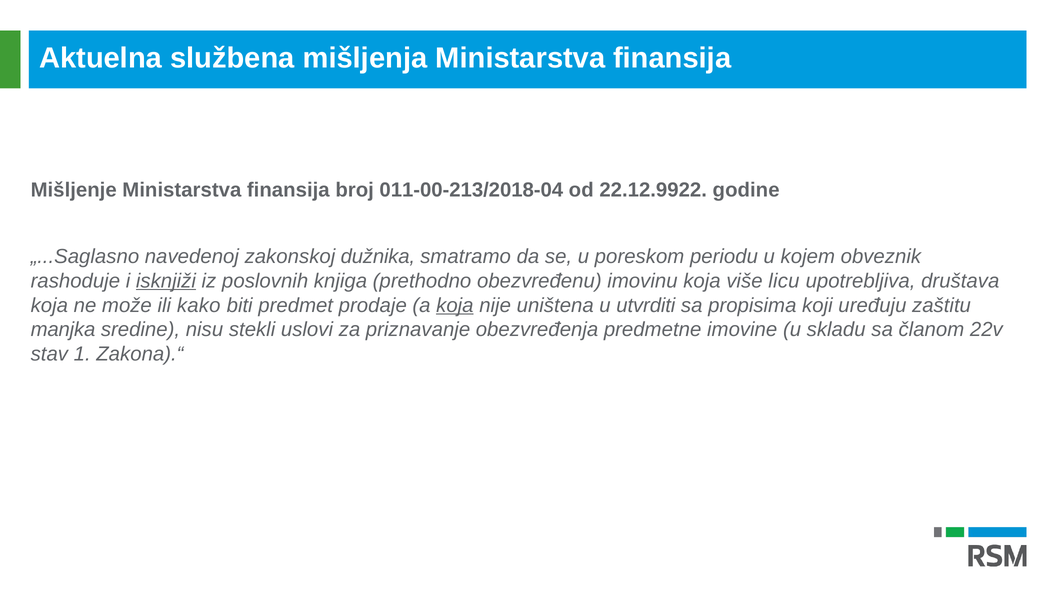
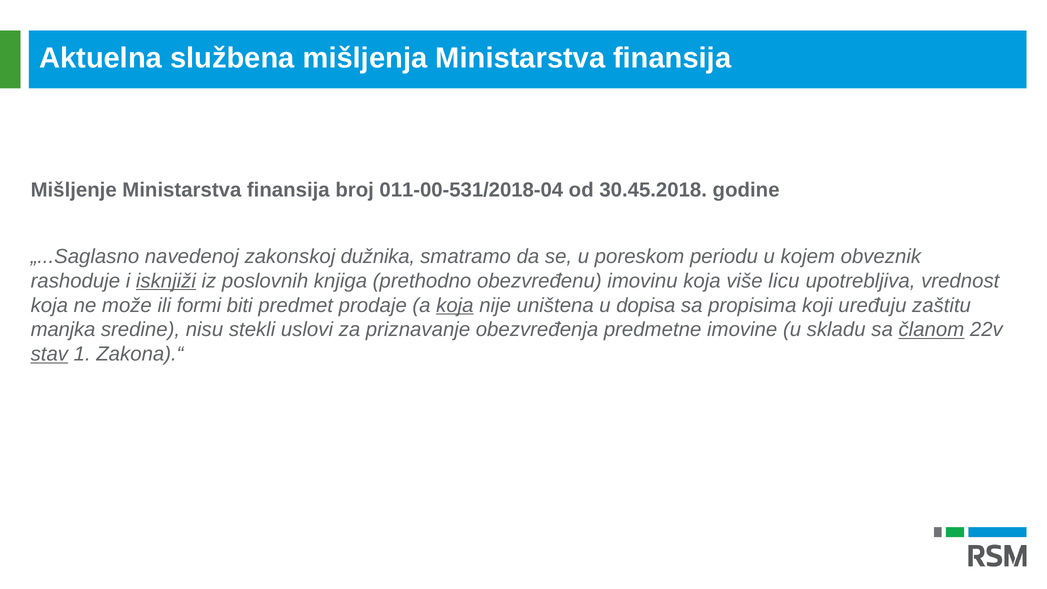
011-00-213/2018-04: 011-00-213/2018-04 -> 011-00-531/2018-04 (471, 190)
22.12.9922: 22.12.9922 -> 30.45.2018 (653, 190)
društava: društava -> vrednost (960, 281)
kako: kako -> formi (199, 305)
utvrditi: utvrditi -> dopisa (646, 305)
članom underline: none -> present (931, 330)
stav underline: none -> present (49, 354)
